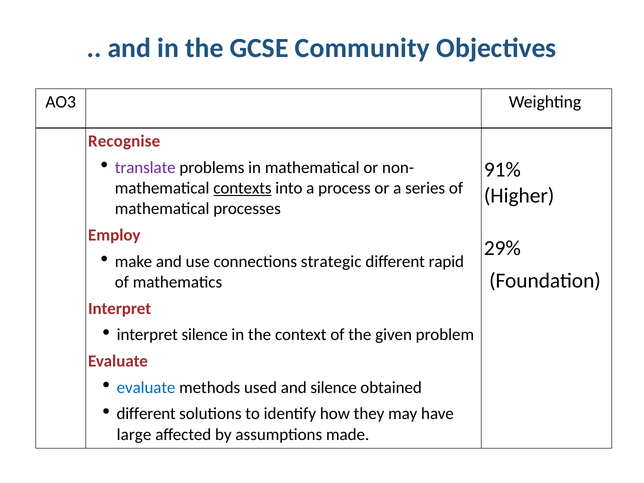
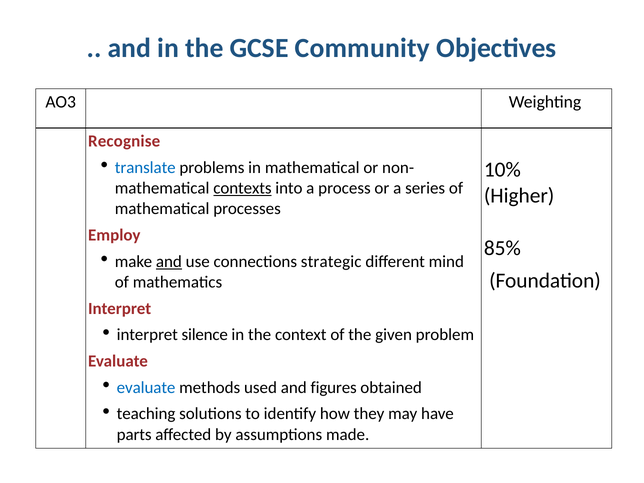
translate colour: purple -> blue (145, 167)
91%: 91% -> 10% (502, 170)
29%: 29% -> 85% (502, 248)
and underline: none -> present (169, 261)
rapid: rapid -> mind (446, 261)
and silence: silence -> figures (334, 388)
different: different -> teaching (146, 414)
large: large -> parts (134, 435)
